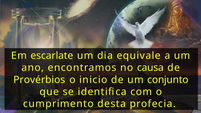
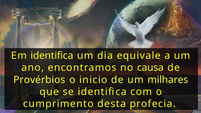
Em escarlate: escarlate -> identifica (52, 56)
conjunto: conjunto -> milhares (168, 80)
